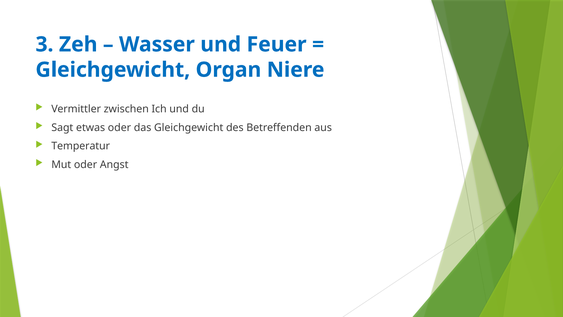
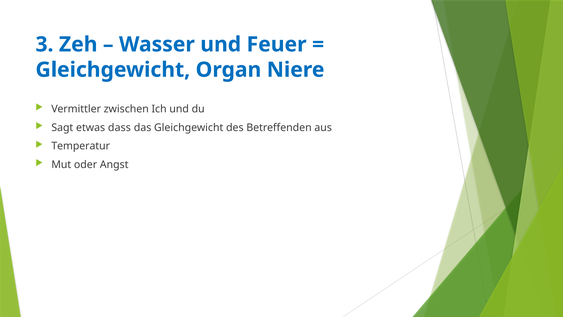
etwas oder: oder -> dass (119, 127)
